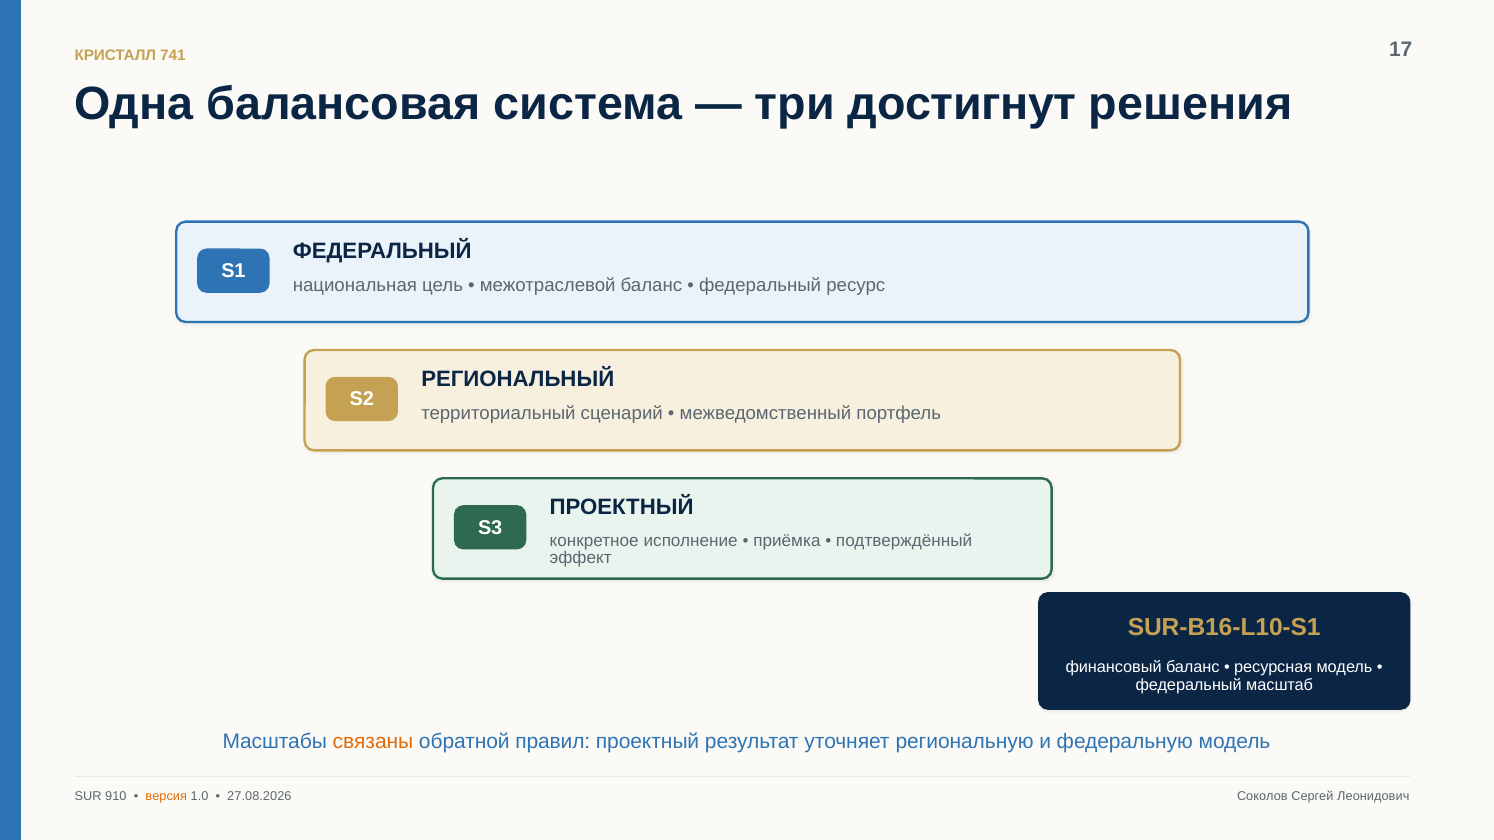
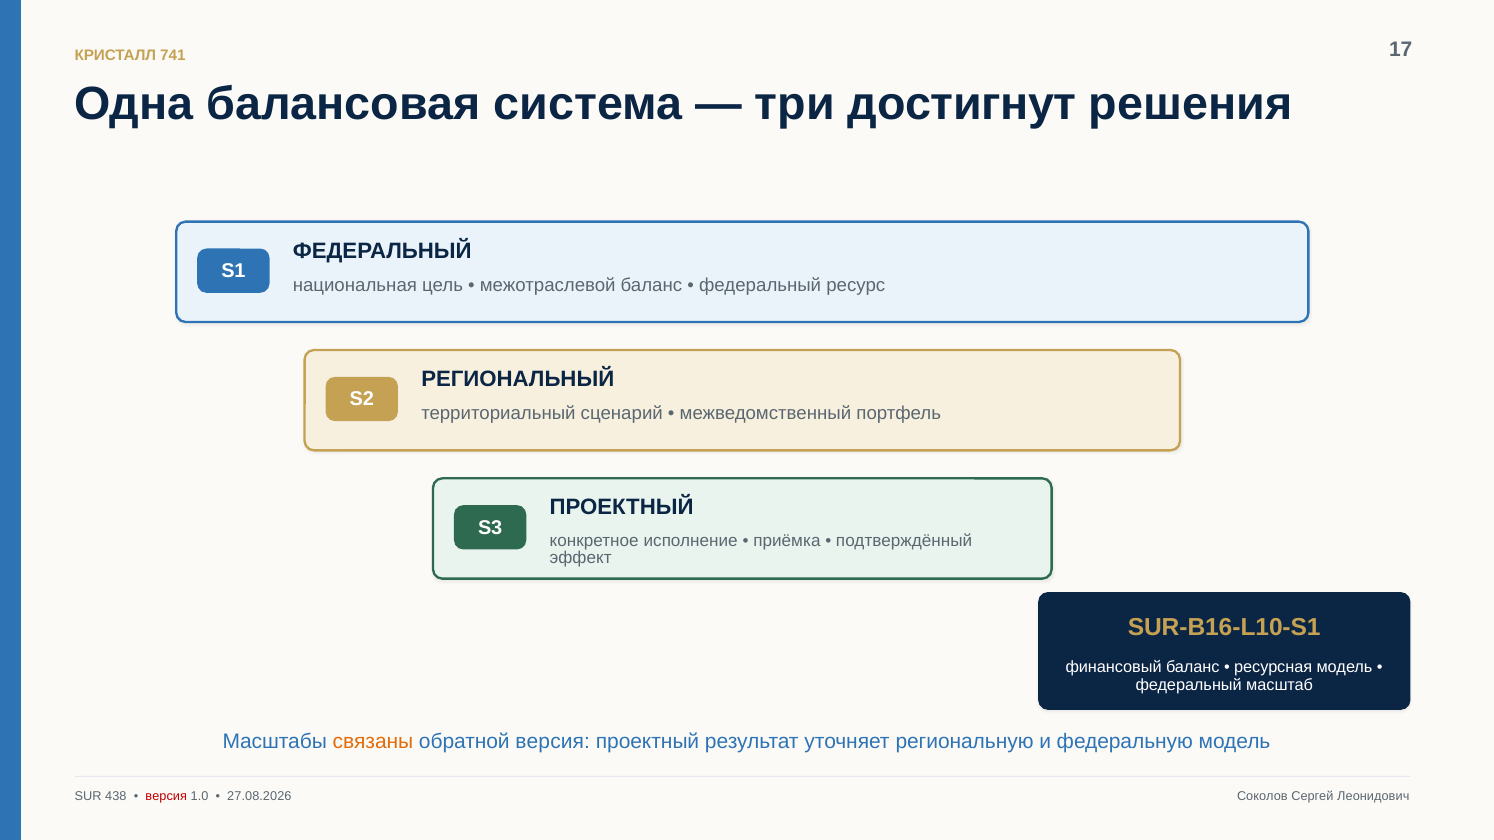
обратной правил: правил -> версия (553, 741)
910: 910 -> 438 (116, 796)
версия colour: orange -> red (166, 796)
